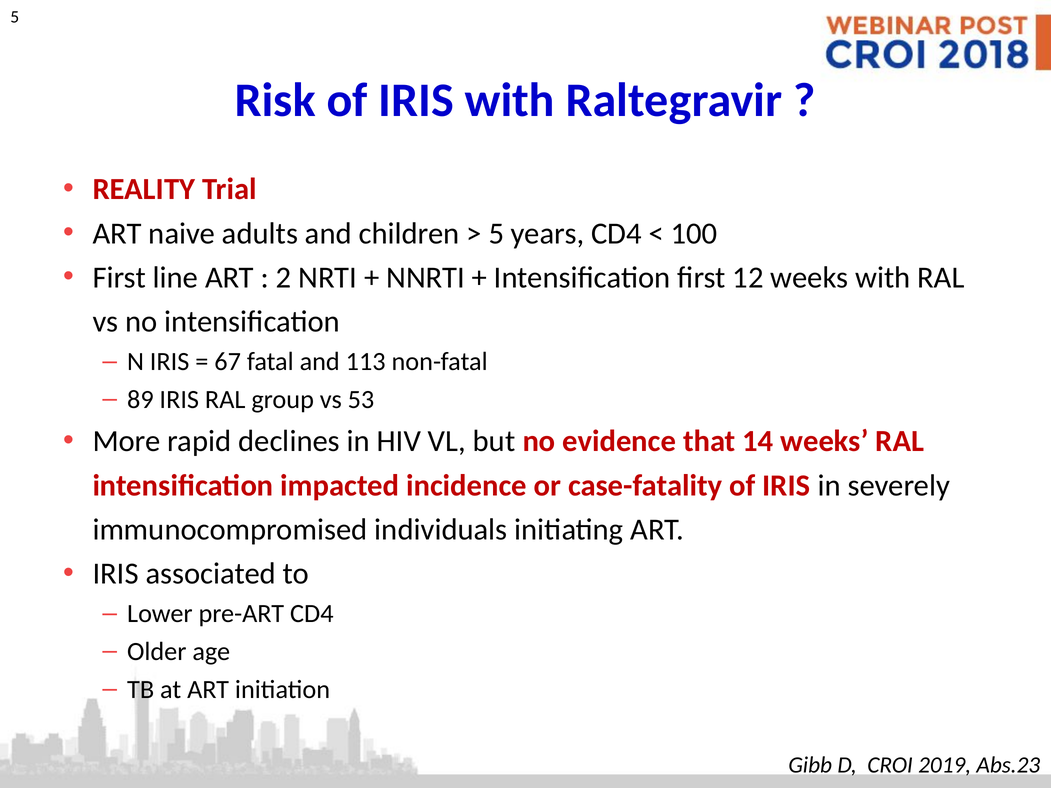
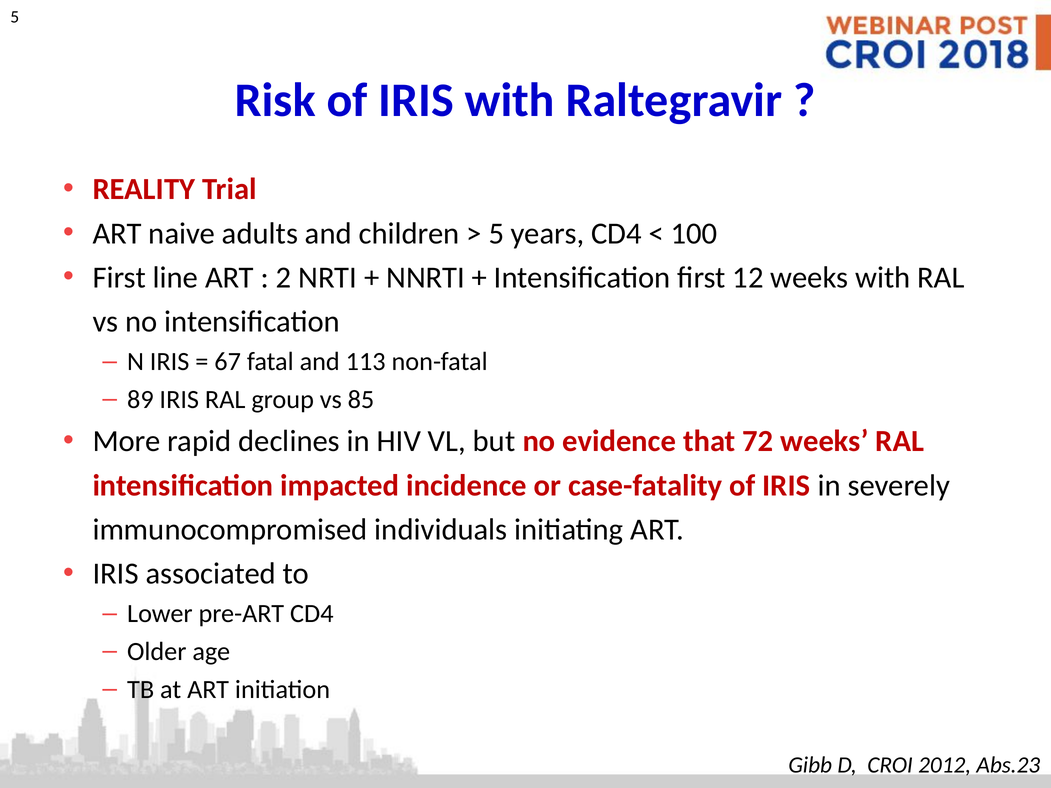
53: 53 -> 85 (361, 400)
14: 14 -> 72 (758, 441)
2019: 2019 -> 2012 (945, 765)
